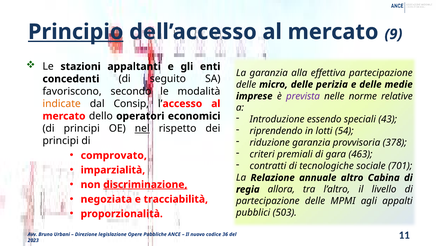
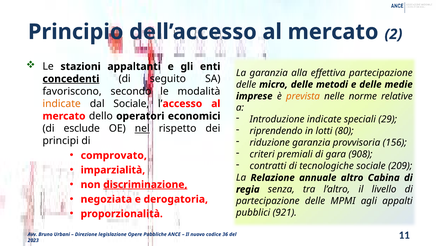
Principio underline: present -> none (76, 32)
9: 9 -> 2 (393, 34)
concedenti underline: none -> present (71, 79)
perizia: perizia -> metodi (332, 84)
prevista colour: purple -> orange (303, 96)
dal Consip: Consip -> Sociale (131, 103)
Introduzione essendo: essendo -> indicate (324, 119)
43: 43 -> 29 (388, 119)
di principi: principi -> esclude (82, 128)
54: 54 -> 80 (344, 131)
378: 378 -> 156 (395, 142)
463: 463 -> 908 (361, 154)
701: 701 -> 209 (400, 166)
allora: allora -> senza (281, 189)
tracciabilità: tracciabilità -> derogatoria (176, 199)
503: 503 -> 921 (285, 212)
